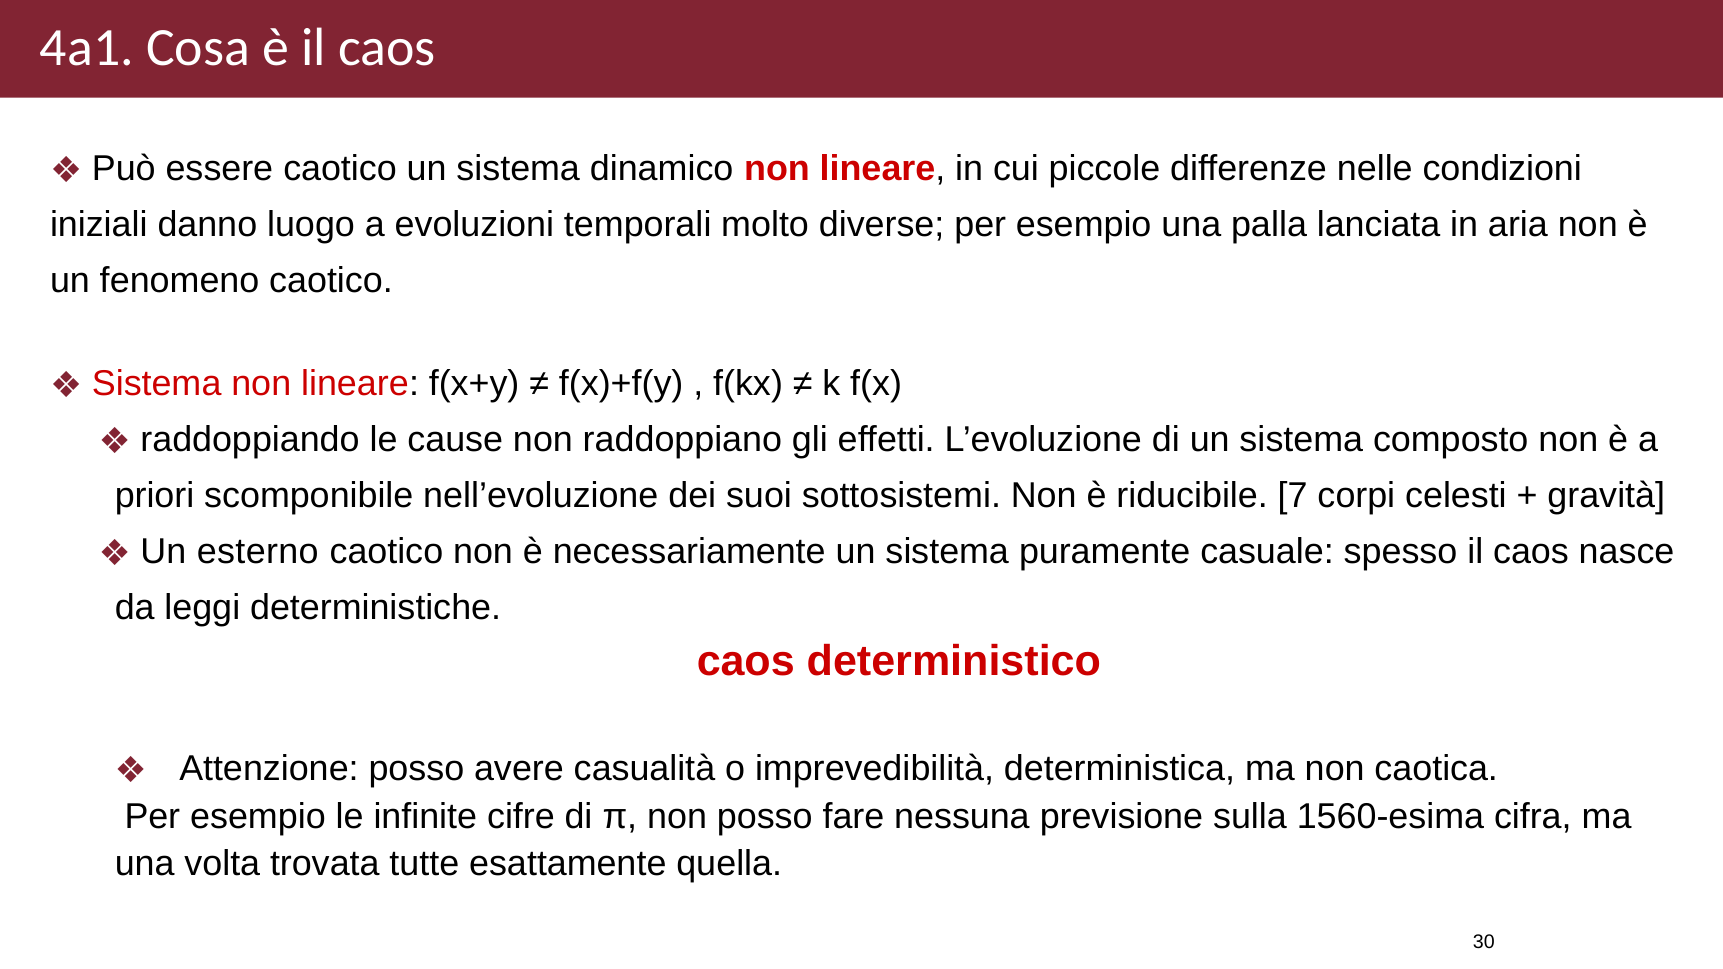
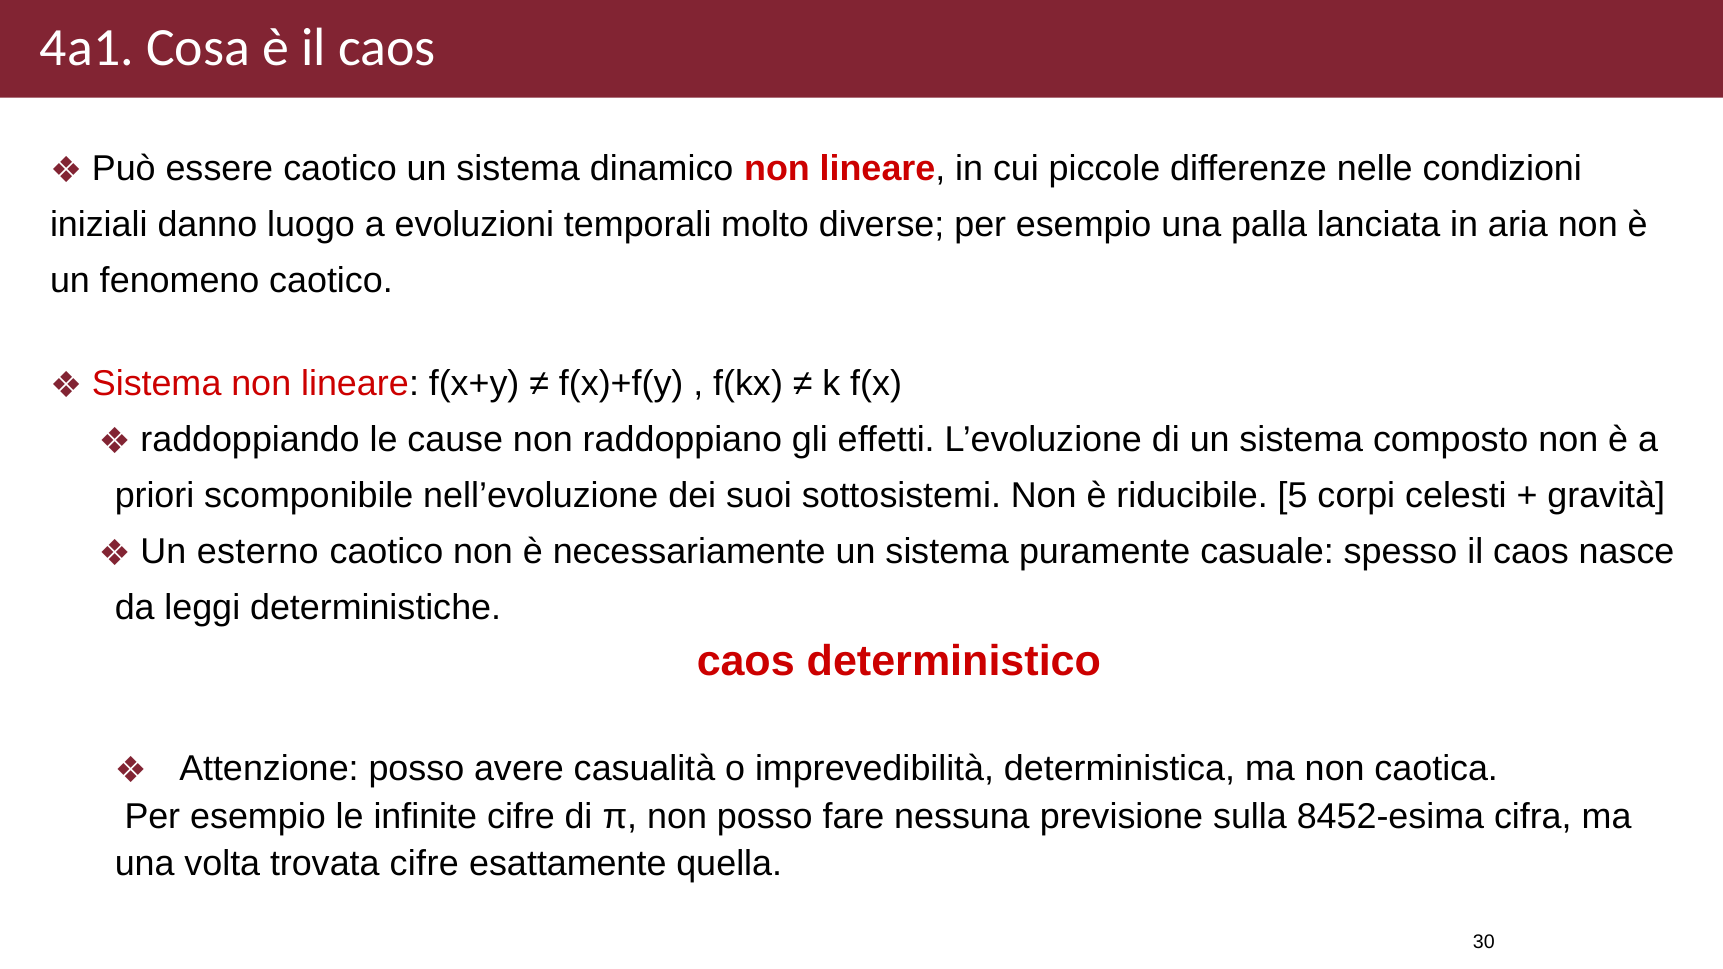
7: 7 -> 5 (1293, 496)
1560-esima: 1560-esima -> 8452-esima (1390, 816)
trovata tutte: tutte -> cifre (424, 864)
